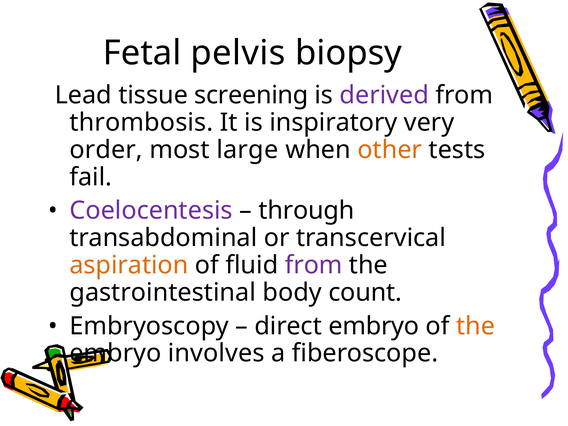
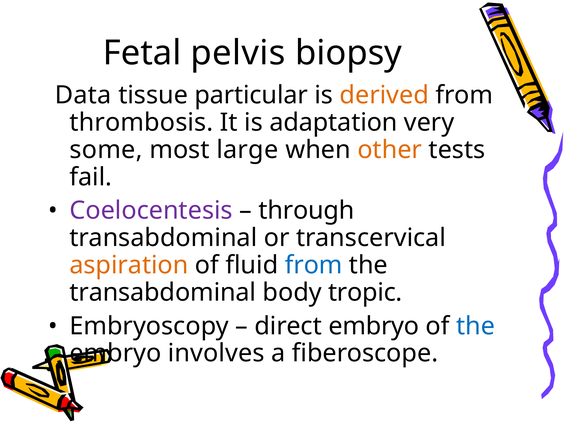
Lead: Lead -> Data (83, 95)
screening: screening -> particular (251, 95)
derived colour: purple -> orange (384, 95)
inspiratory: inspiratory -> adaptation (333, 122)
order: order -> some (106, 150)
from colour: purple -> blue (314, 265)
gastrointestinal: gastrointestinal -> transabdominal (163, 292)
count: count -> tropic (365, 292)
the colour: orange -> blue (476, 326)
